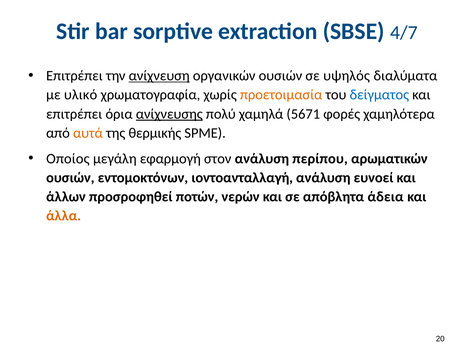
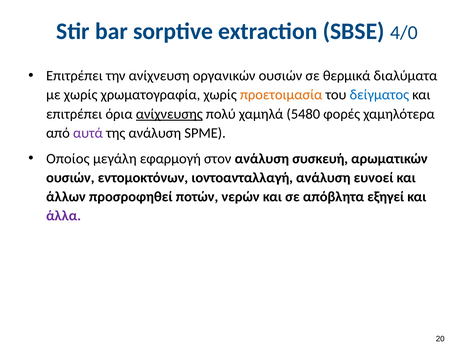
4/7: 4/7 -> 4/0 (404, 32)
ανίχνευση underline: present -> none (159, 76)
υψηλός: υψηλός -> θερμικά (347, 76)
με υλικό: υλικό -> χωρίς (81, 95)
5671: 5671 -> 5480 (303, 114)
αυτά colour: orange -> purple (88, 133)
της θερμικής: θερμικής -> ανάλυση (155, 133)
περίπου: περίπου -> συσκευή (320, 159)
άδεια: άδεια -> εξηγεί (386, 197)
άλλα colour: orange -> purple (64, 216)
